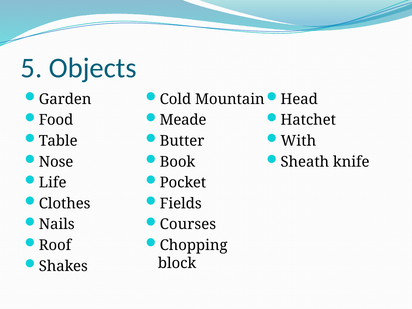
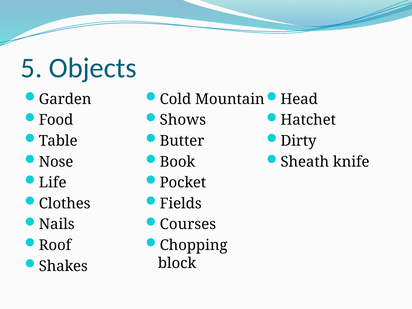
Meade: Meade -> Shows (183, 120)
With: With -> Dirty (299, 141)
